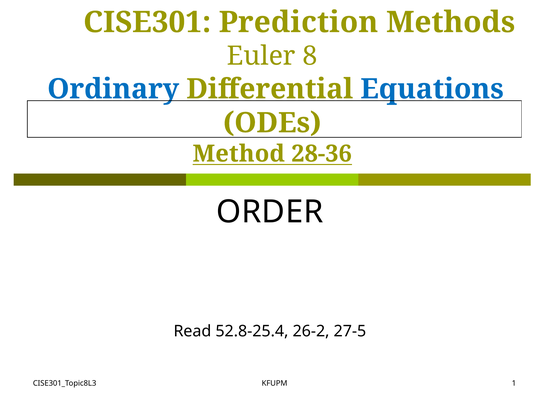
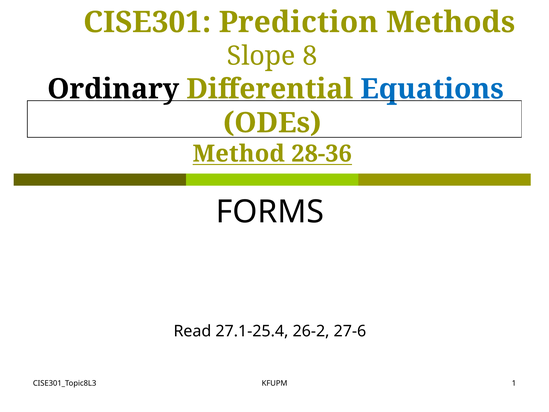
Euler: Euler -> Slope (261, 56)
Ordinary colour: blue -> black (113, 89)
ORDER: ORDER -> FORMS (270, 212)
52.8-25.4: 52.8-25.4 -> 27.1-25.4 (252, 331)
27-5: 27-5 -> 27-6 (350, 331)
